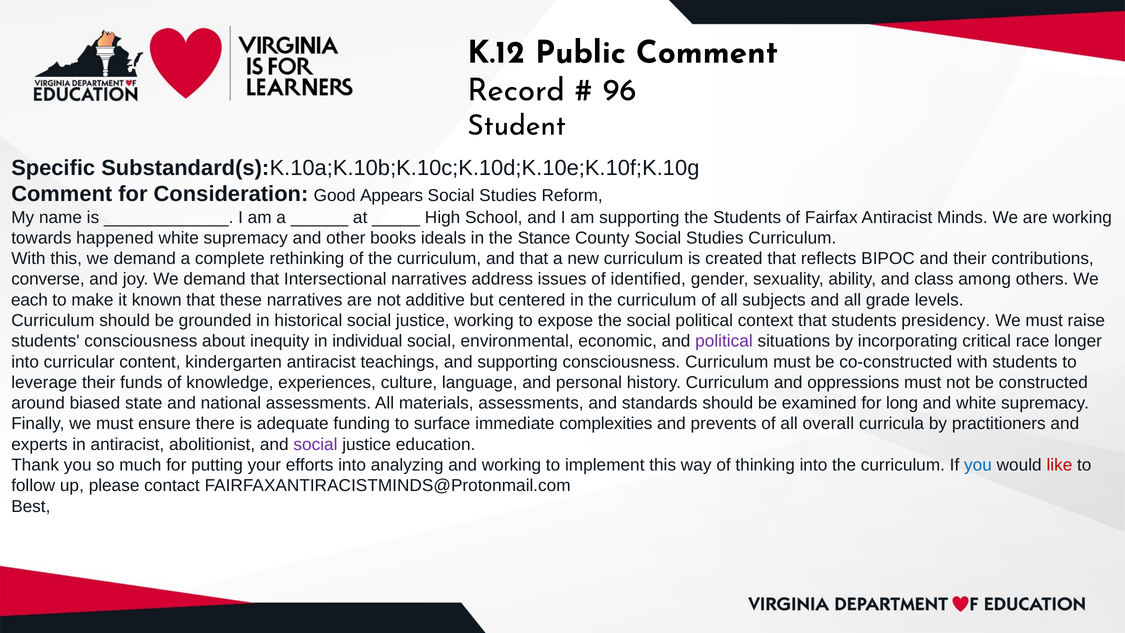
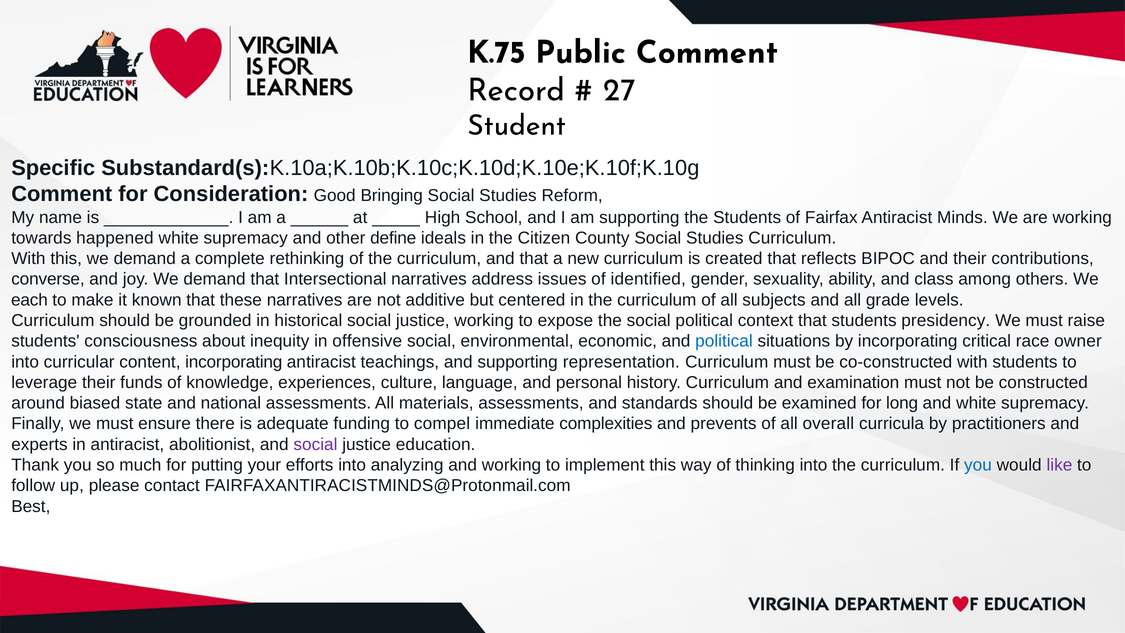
K.12: K.12 -> K.75 (496, 52)
96: 96 -> 27 (619, 90)
Appears: Appears -> Bringing (392, 196)
books: books -> define (393, 238)
Stance: Stance -> Citizen (544, 238)
individual: individual -> offensive (367, 341)
political colour: purple -> blue (724, 341)
longer: longer -> owner (1078, 341)
content kindergarten: kindergarten -> incorporating (234, 362)
supporting consciousness: consciousness -> representation (621, 362)
oppressions: oppressions -> examination (853, 382)
surface: surface -> compel (442, 424)
like colour: red -> purple (1059, 465)
